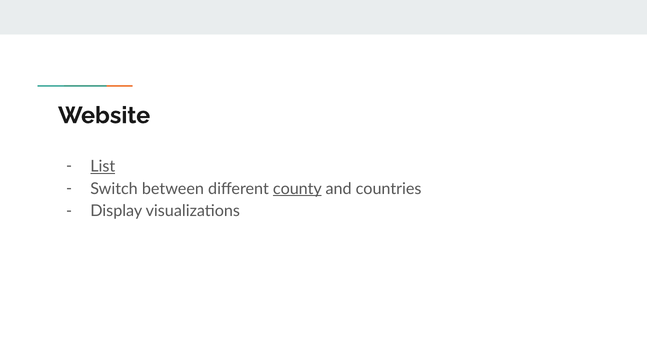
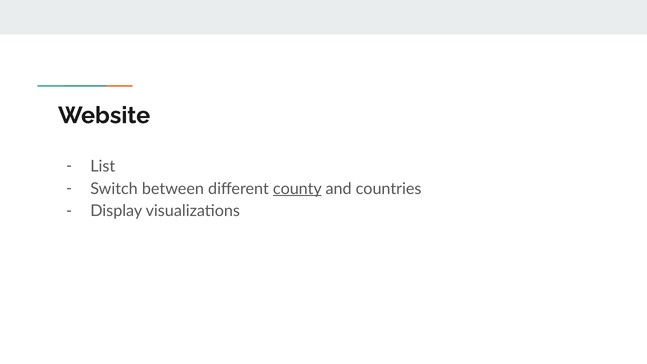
List underline: present -> none (103, 166)
